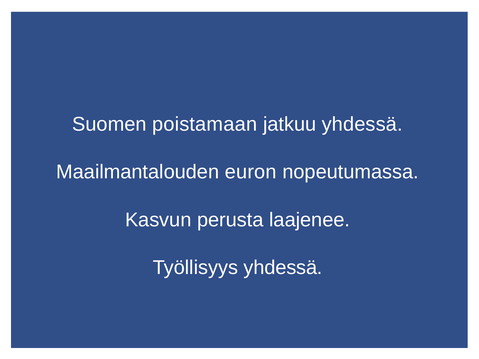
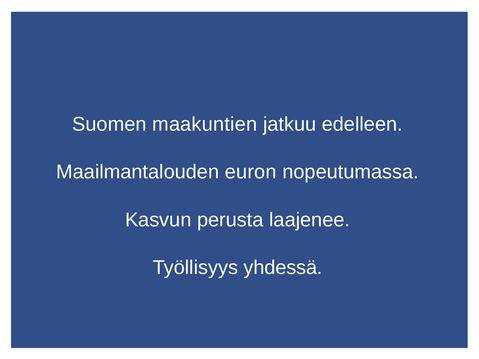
poistamaan: poistamaan -> maakuntien (205, 124)
jatkuu yhdessä: yhdessä -> edelleen (362, 124)
